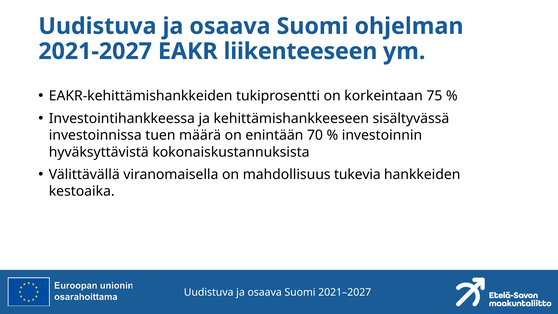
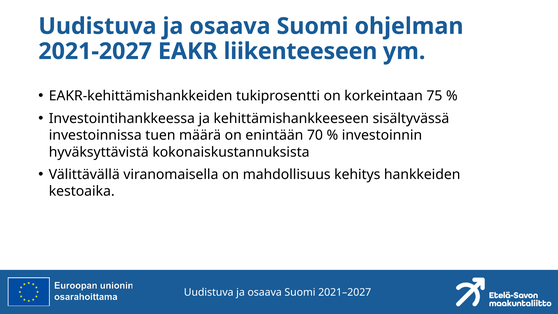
tukevia: tukevia -> kehitys (357, 175)
